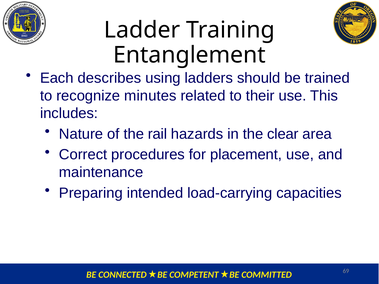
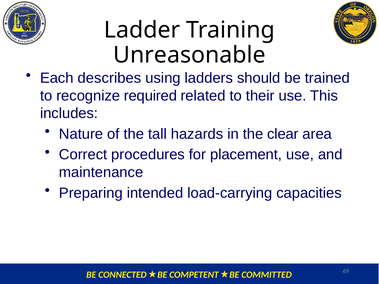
Entanglement: Entanglement -> Unreasonable (189, 55)
minutes: minutes -> required (150, 96)
rail: rail -> tall (157, 134)
